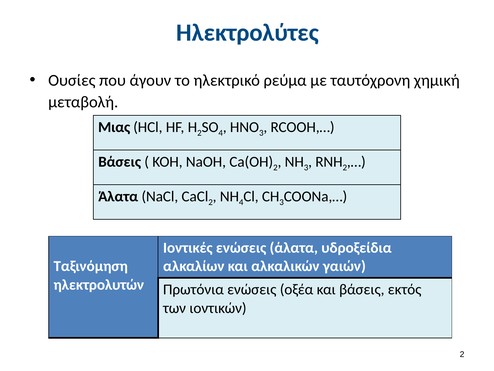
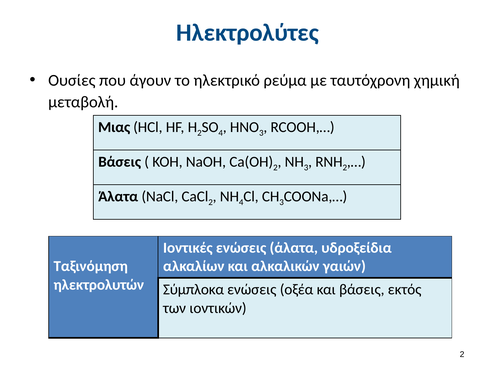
Πρωτόνια: Πρωτόνια -> Σύμπλοκα (194, 289)
